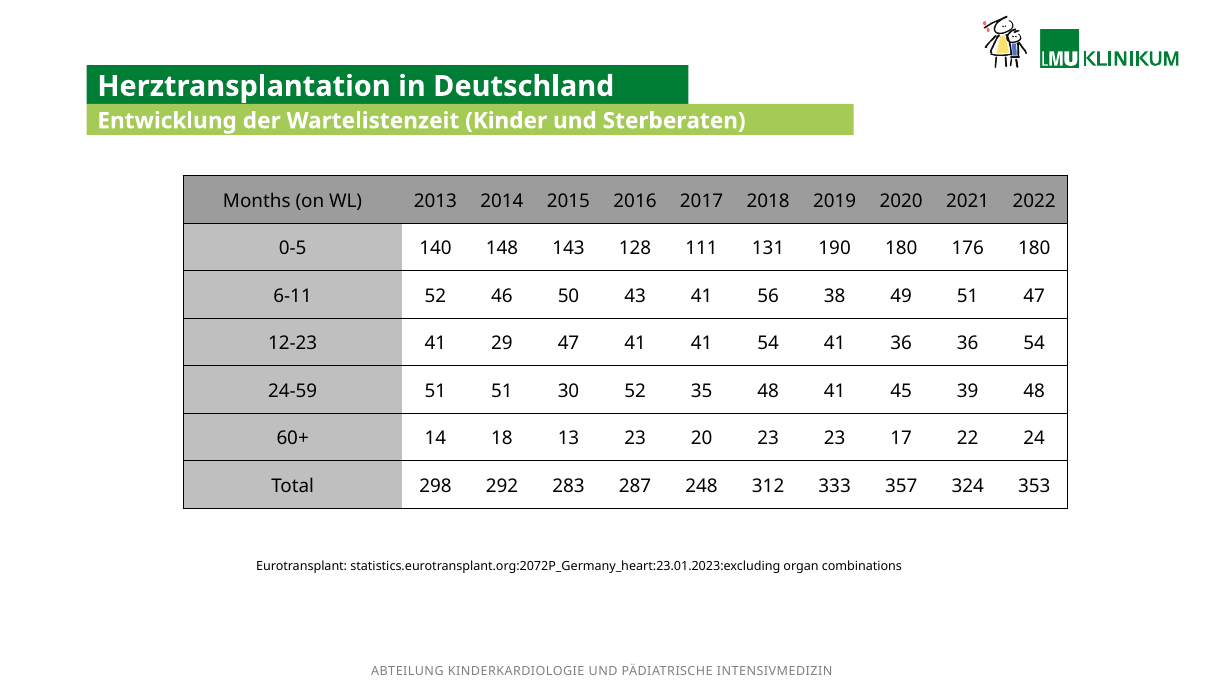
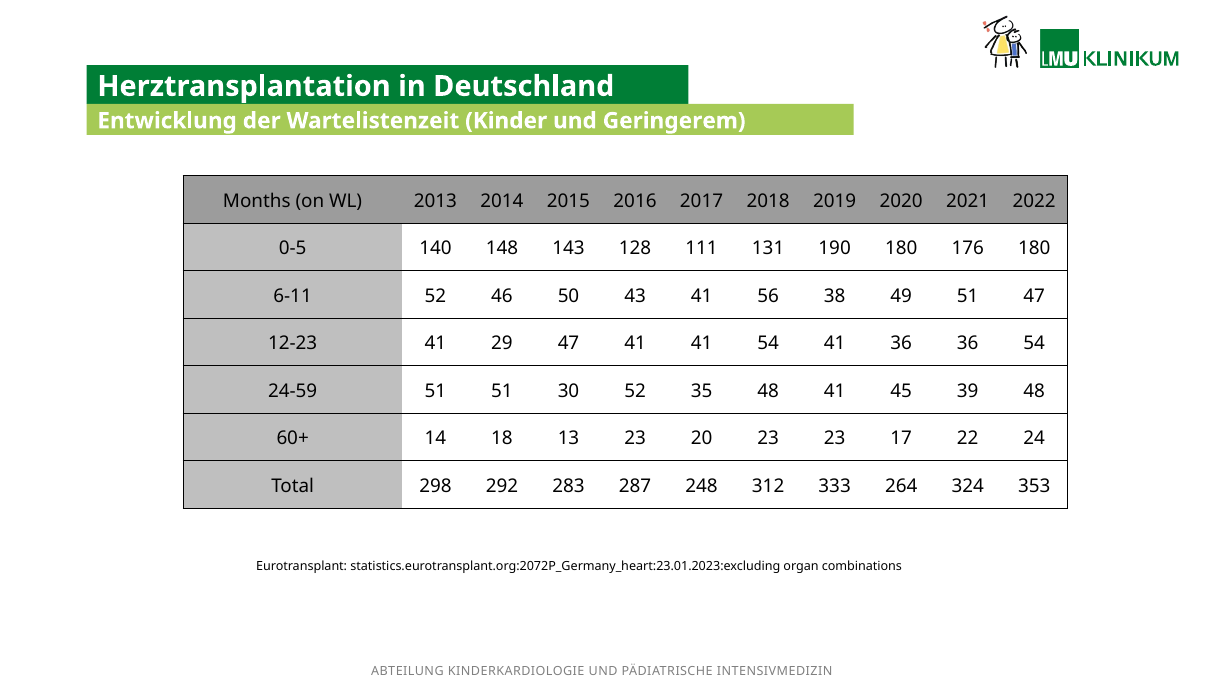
Sterberaten: Sterberaten -> Geringerem (674, 121)
357: 357 -> 264 (901, 485)
